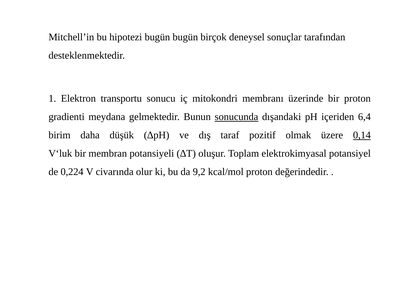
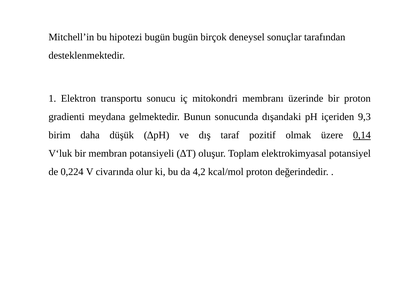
sonucunda underline: present -> none (236, 117)
6,4: 6,4 -> 9,3 (364, 117)
9,2: 9,2 -> 4,2 (199, 171)
